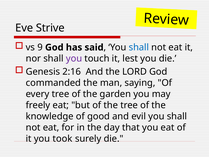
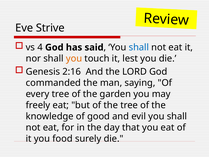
9: 9 -> 4 (40, 47)
you colour: purple -> orange (74, 58)
took: took -> food (63, 138)
